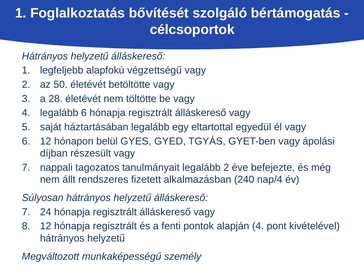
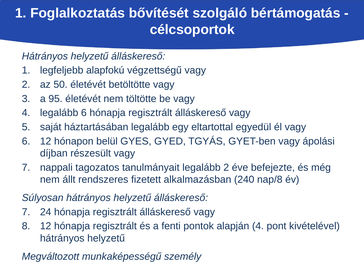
28: 28 -> 95 (55, 99)
nap/4: nap/4 -> nap/8 (270, 180)
